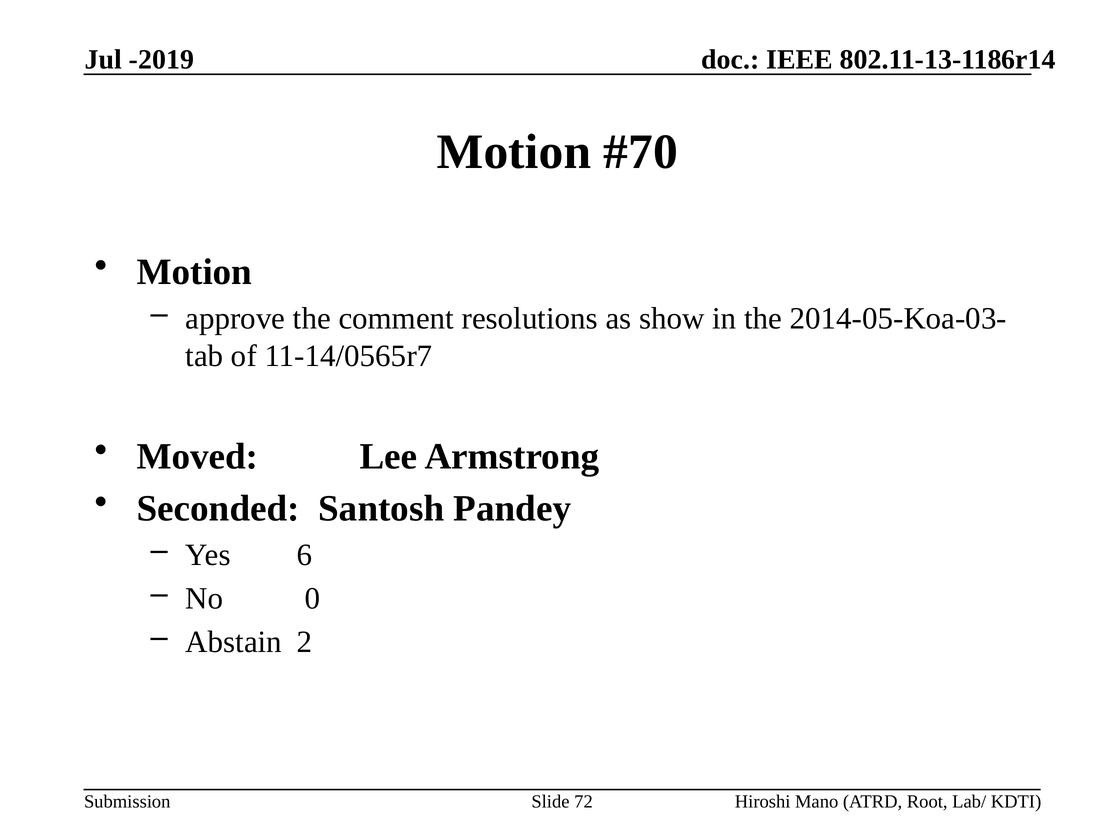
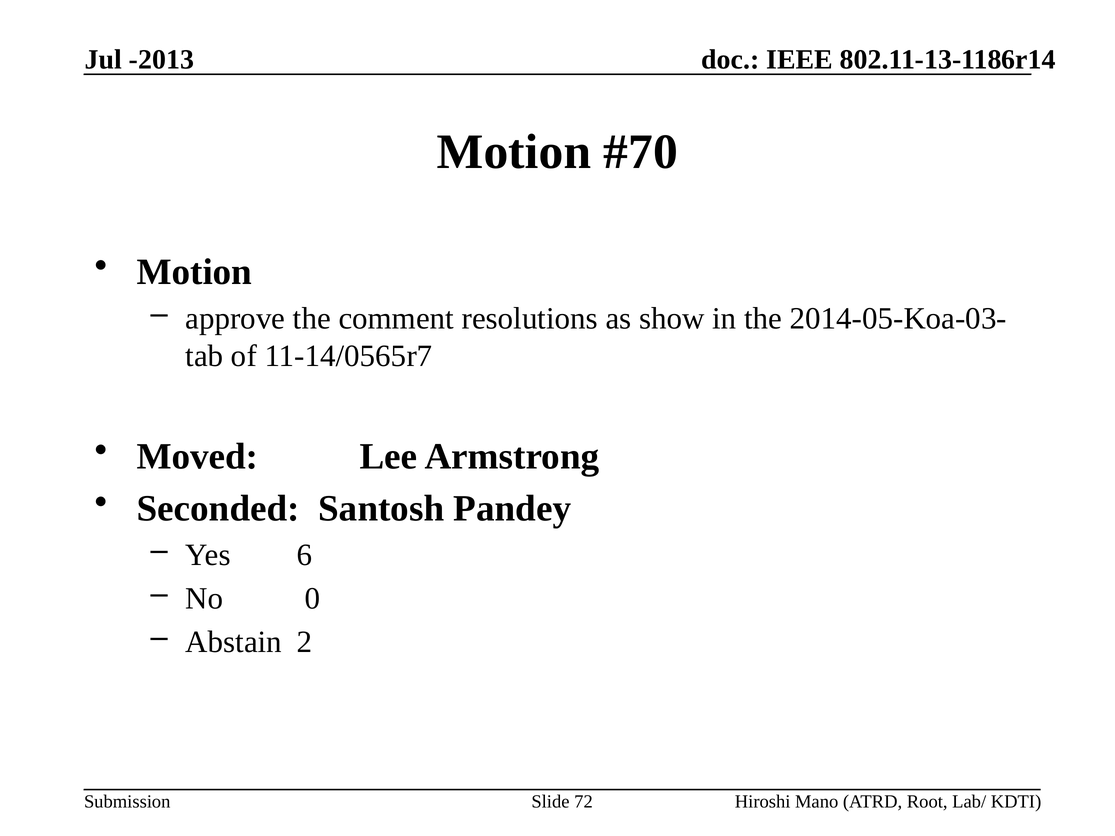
-2019: -2019 -> -2013 (161, 60)
